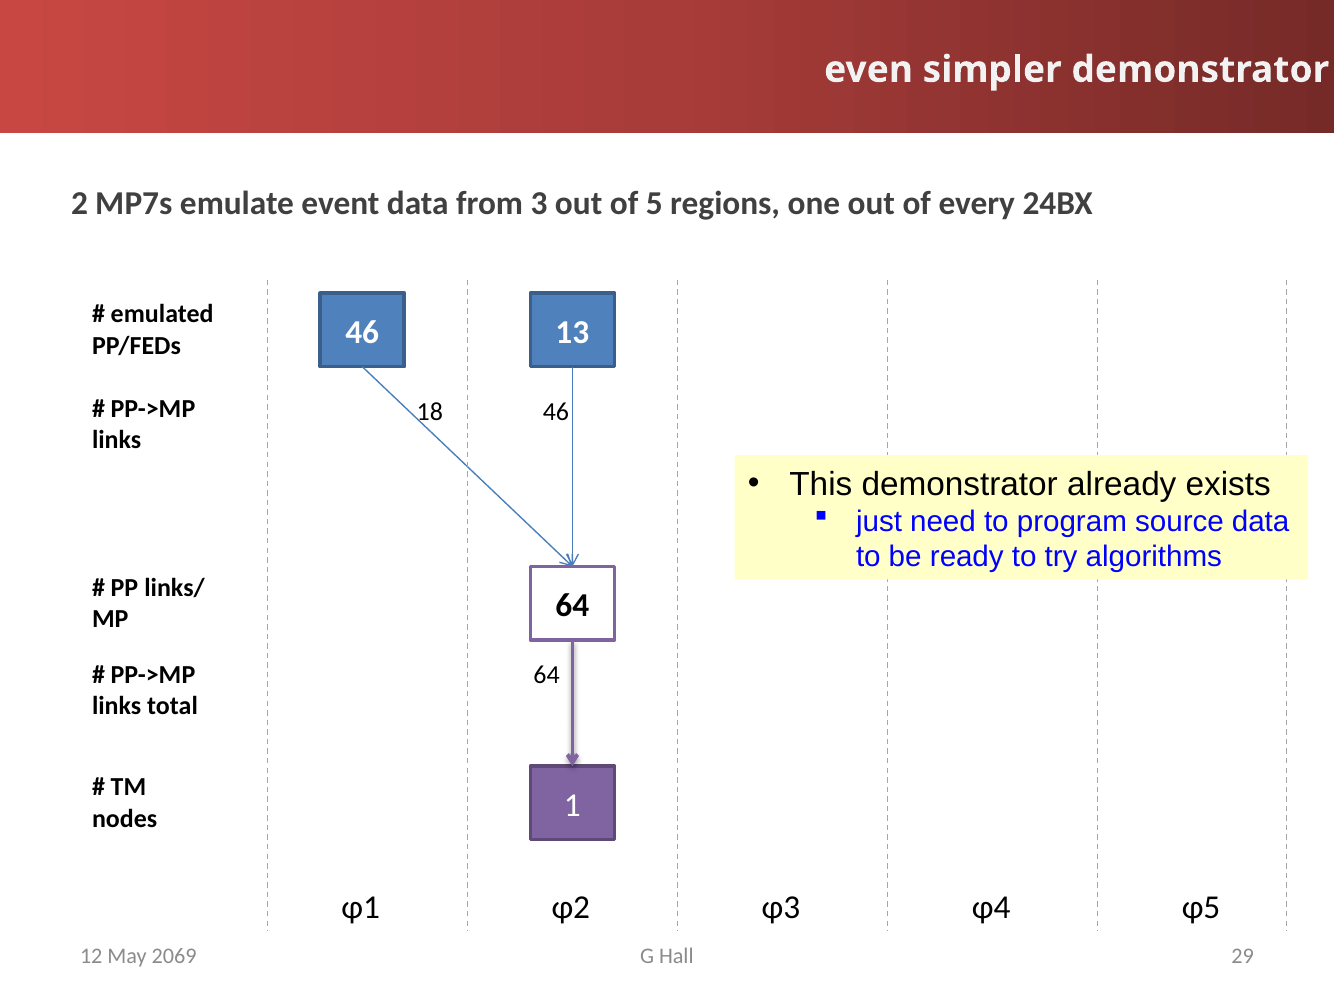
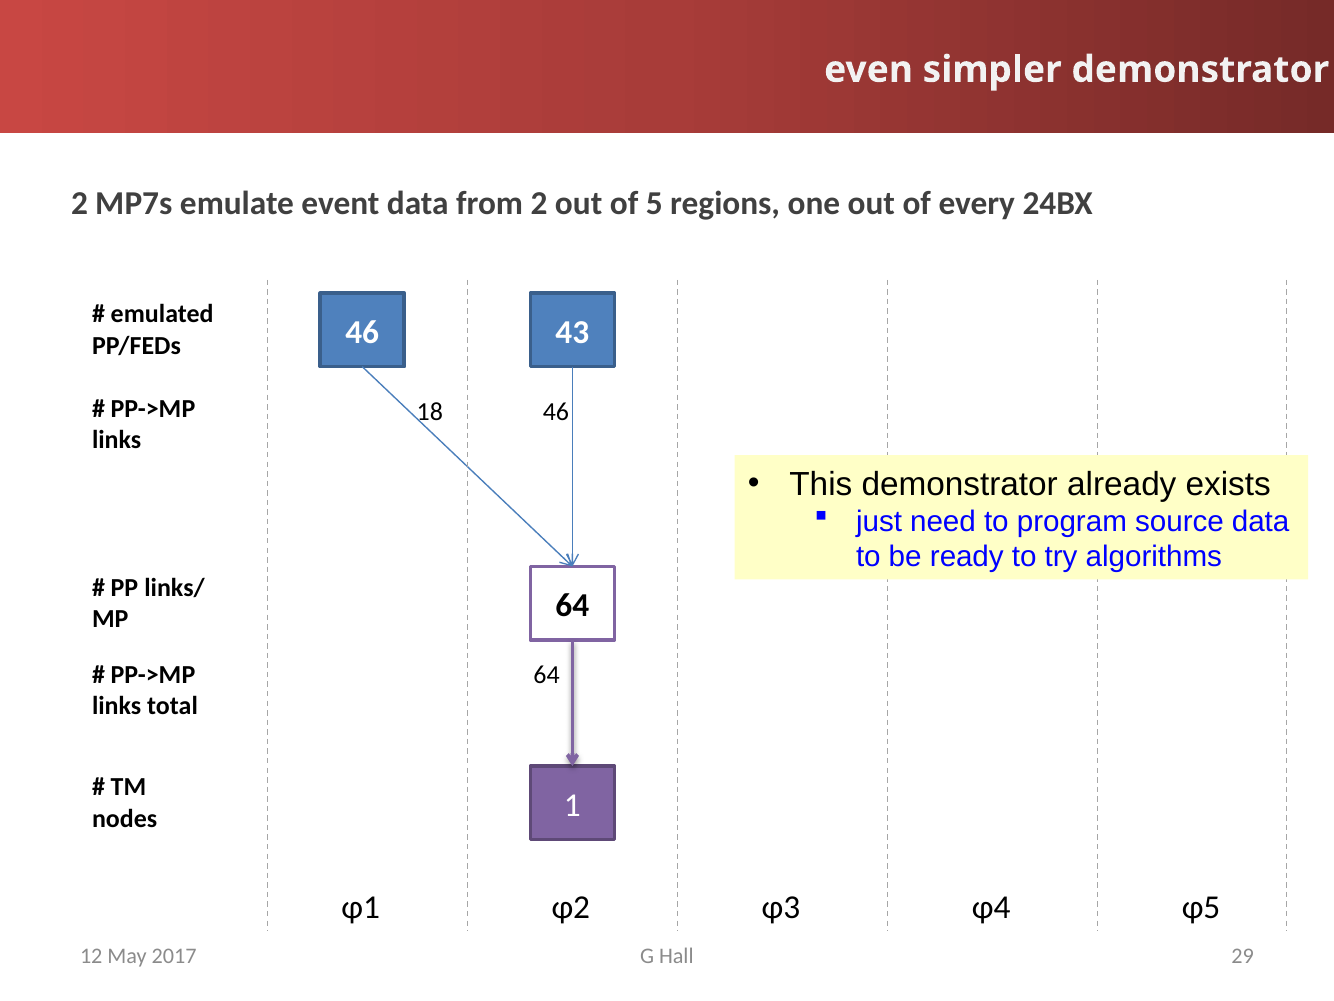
from 3: 3 -> 2 (539, 204)
13: 13 -> 43 (572, 332)
2069: 2069 -> 2017 (174, 955)
